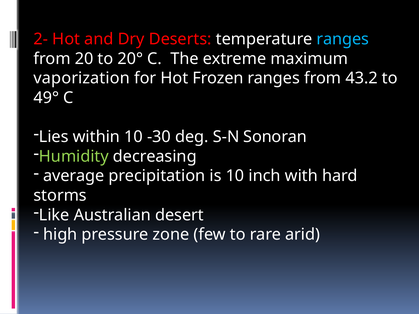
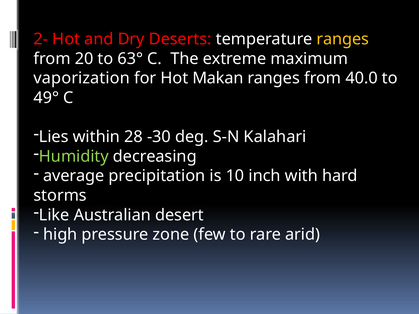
ranges colour: light blue -> yellow (343, 39)
20°: 20° -> 63° (130, 59)
Frozen: Frozen -> Makan (218, 78)
43.2: 43.2 -> 40.0 (362, 78)
within 10: 10 -> 28 (134, 137)
Sonoran: Sonoran -> Kalahari (275, 137)
